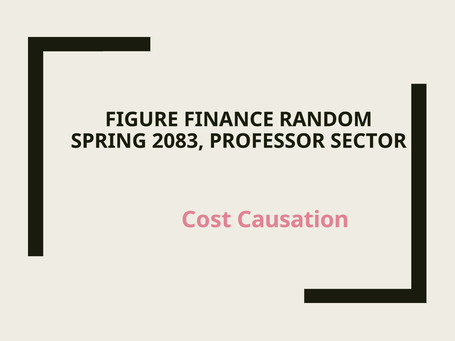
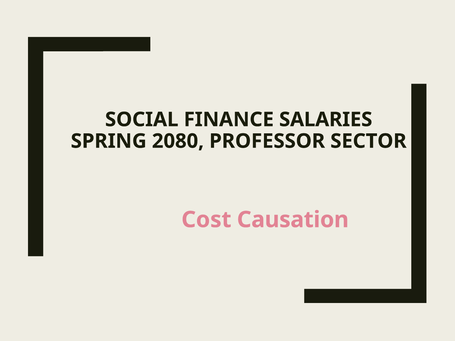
FIGURE: FIGURE -> SOCIAL (142, 120)
RANDOM: RANDOM -> SALARIES (326, 120)
2083: 2083 -> 2080 (178, 141)
